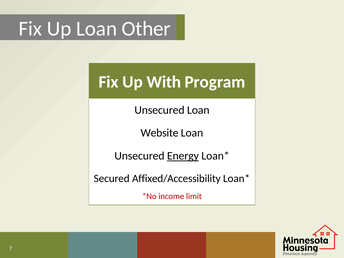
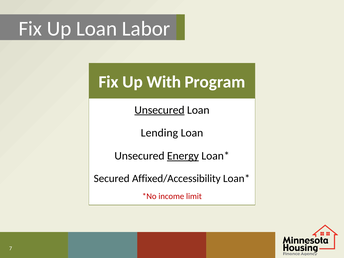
Other: Other -> Labor (146, 29)
Unsecured underline: none -> present (159, 110)
Website: Website -> Lending (159, 133)
